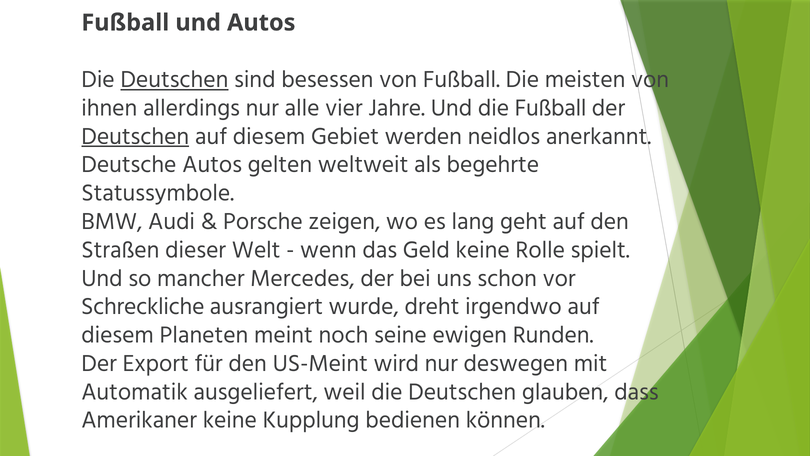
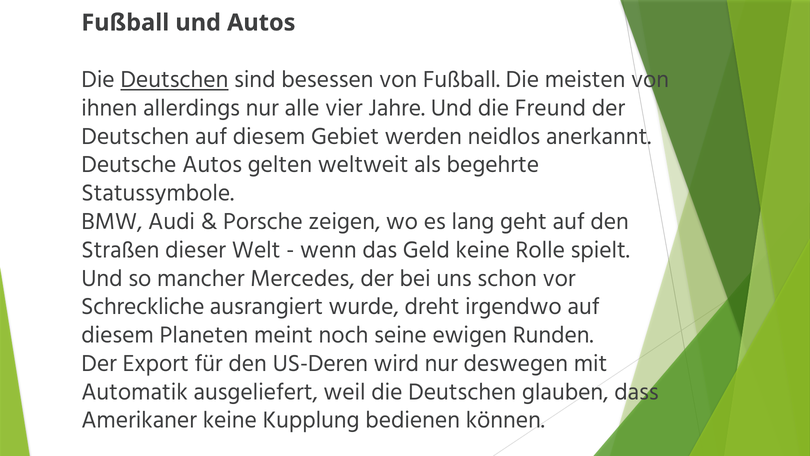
die Fußball: Fußball -> Freund (550, 108)
Deutschen underline: present -> none (135, 136)
US-Meint: US-Meint -> US-Deren (320, 363)
